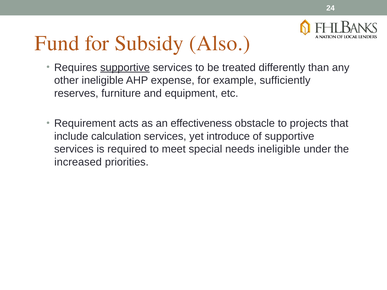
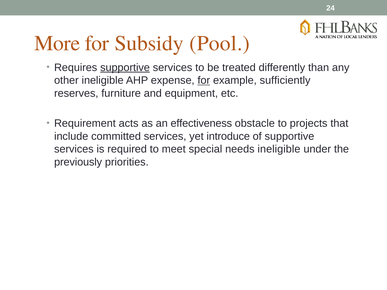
Fund: Fund -> More (57, 43)
Also: Also -> Pool (220, 43)
for underline: none -> present (204, 80)
calculation: calculation -> committed (116, 136)
increased: increased -> previously (78, 162)
